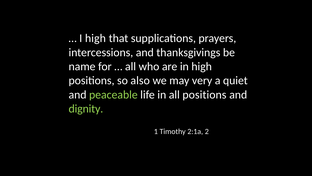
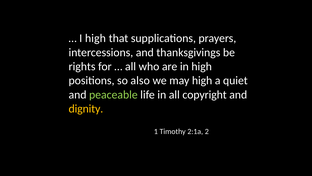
name: name -> rights (82, 66)
may very: very -> high (202, 80)
all positions: positions -> copyright (205, 94)
dignity colour: light green -> yellow (86, 108)
